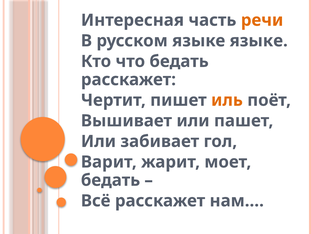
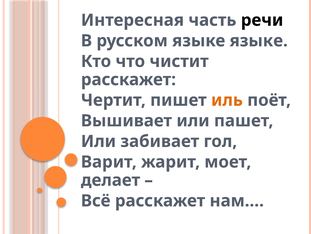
речи colour: orange -> black (262, 20)
что бедать: бедать -> чистит (179, 61)
бедать: бедать -> делает (111, 180)
